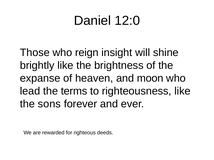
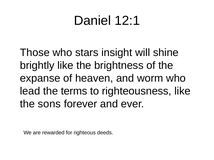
12:0: 12:0 -> 12:1 (127, 21)
reign: reign -> stars (87, 53)
moon: moon -> worm (150, 78)
